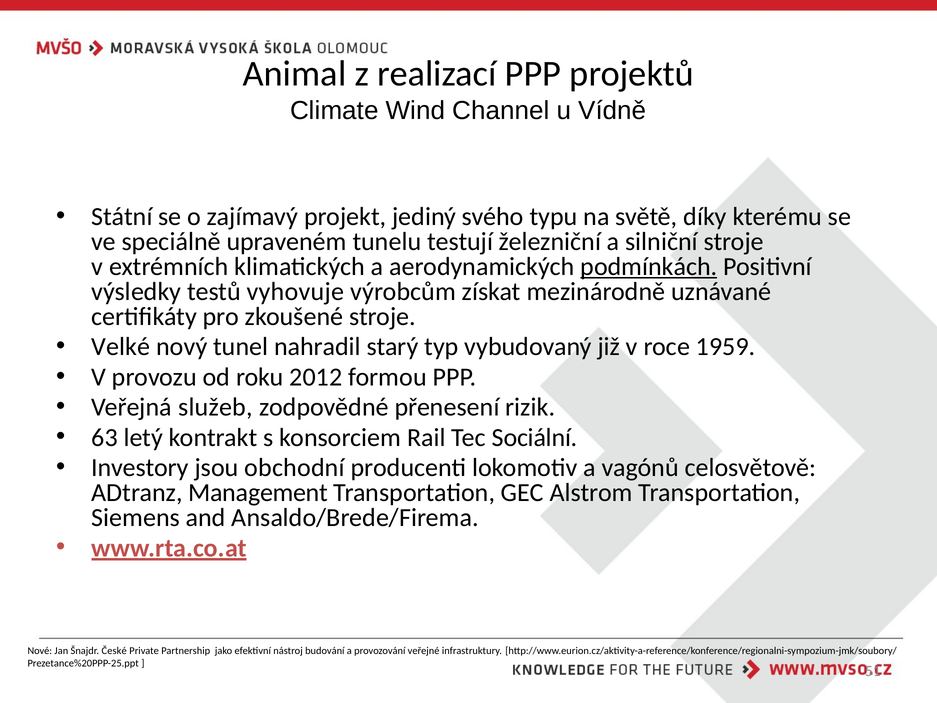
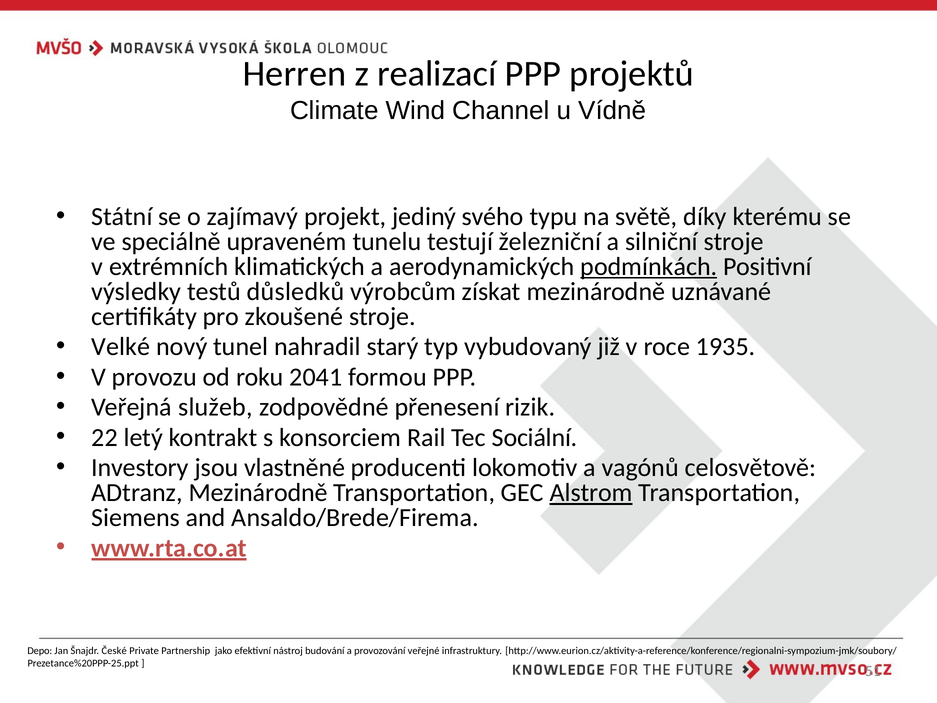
Animal: Animal -> Herren (294, 74)
vyhovuje: vyhovuje -> důsledků (296, 292)
1959: 1959 -> 1935 (726, 347)
2012: 2012 -> 2041 (316, 377)
63: 63 -> 22 (105, 437)
obchodní: obchodní -> vlastněné (295, 468)
ADtranz Management: Management -> Mezinárodně (258, 493)
Alstrom underline: none -> present (591, 493)
Nové: Nové -> Depo (40, 651)
